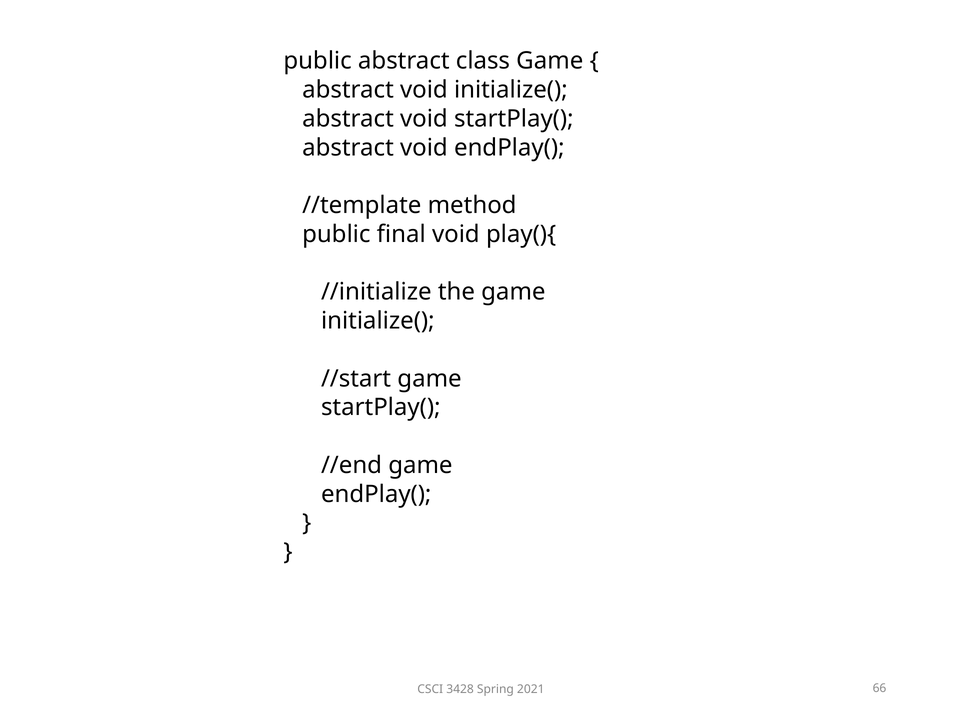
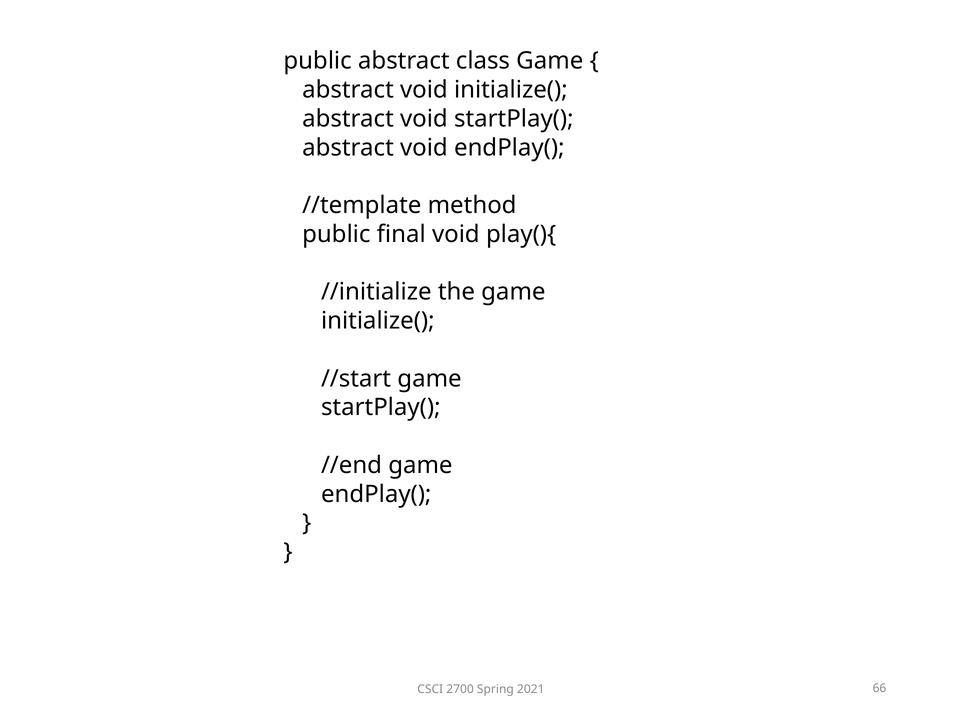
3428: 3428 -> 2700 (460, 689)
